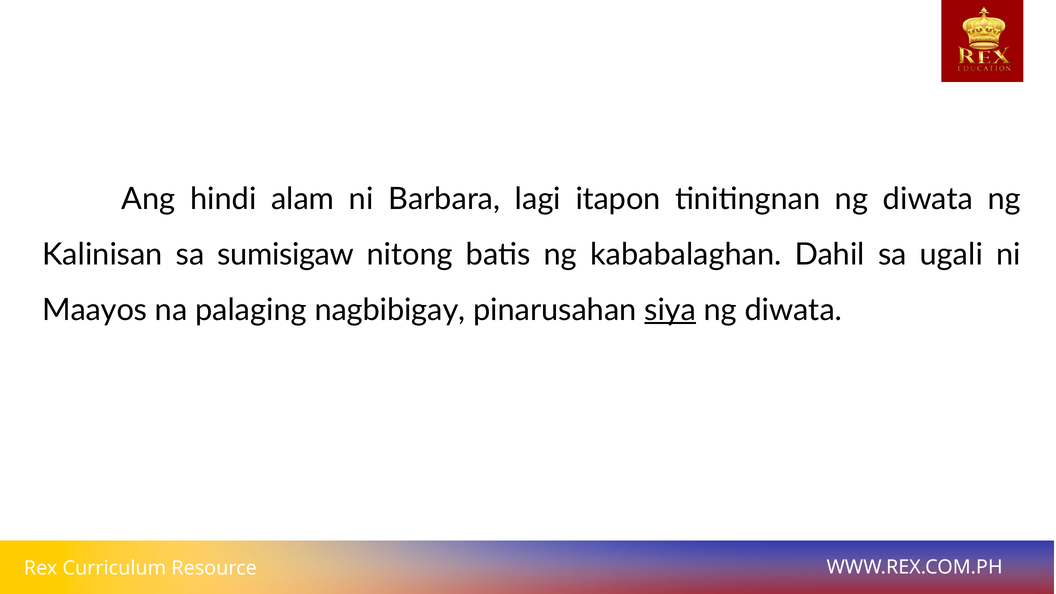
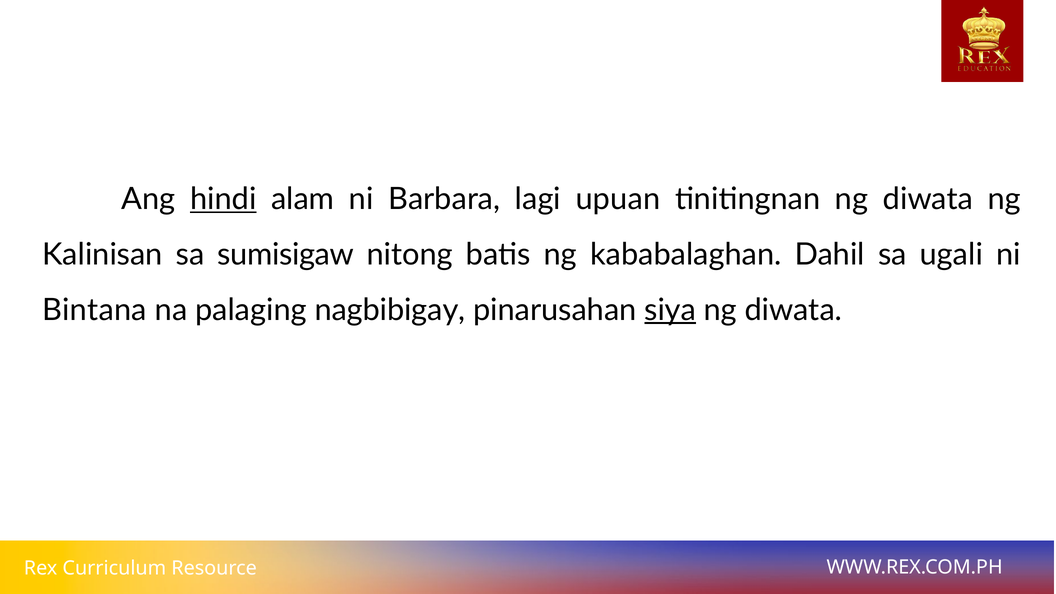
hindi underline: none -> present (223, 199)
itapon: itapon -> upuan (618, 199)
Maayos: Maayos -> Bintana (95, 310)
